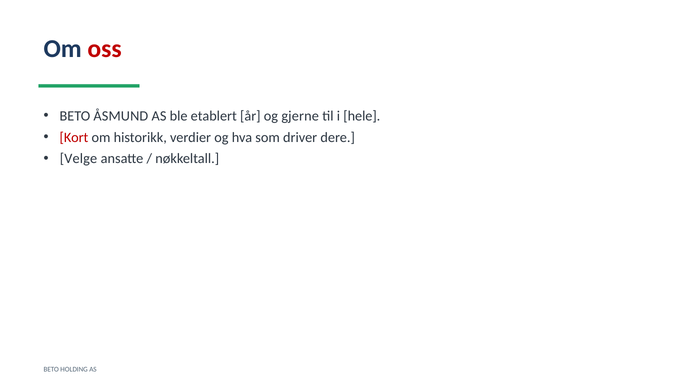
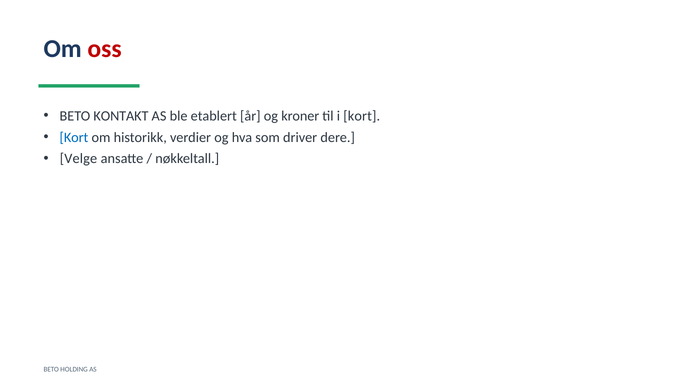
ÅSMUND: ÅSMUND -> KONTAKT (121, 116)
gjerne: gjerne -> kroner (300, 116)
i hele: hele -> kort (362, 116)
Kort colour: red -> blue (74, 137)
